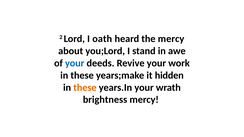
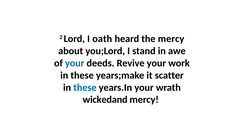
hidden: hidden -> scatter (169, 75)
these colour: orange -> blue (85, 88)
brightness: brightness -> wickedand (105, 100)
